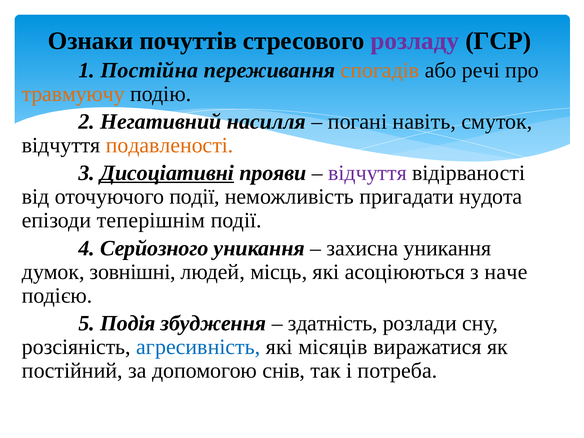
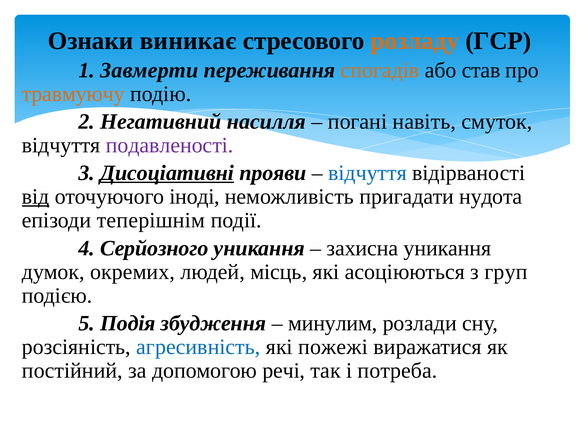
почуттів: почуттів -> виникає (188, 41)
розладу colour: purple -> orange (415, 41)
Постійна: Постійна -> Завмерти (149, 70)
речі: речі -> став (481, 70)
подавленості colour: orange -> purple (170, 145)
відчуття colour: purple -> blue (368, 173)
від underline: none -> present (36, 197)
оточуючого події: події -> іноді (195, 197)
зовнішні: зовнішні -> окремих (133, 272)
наче: наче -> груп (506, 272)
здатність: здатність -> минулим (333, 323)
місяців: місяців -> пожежі (333, 347)
снів: снів -> речі (284, 371)
